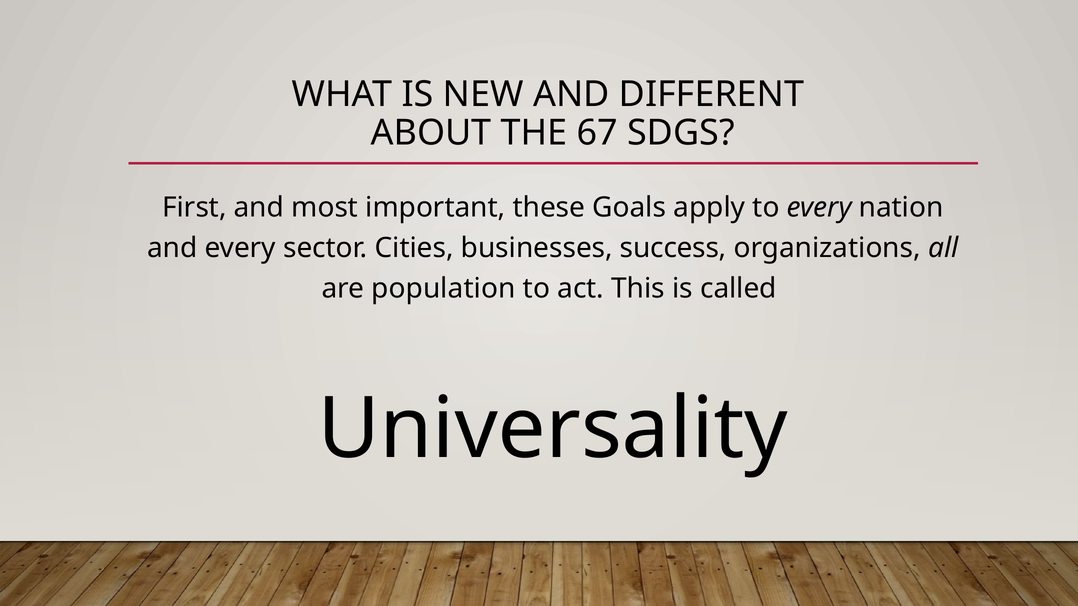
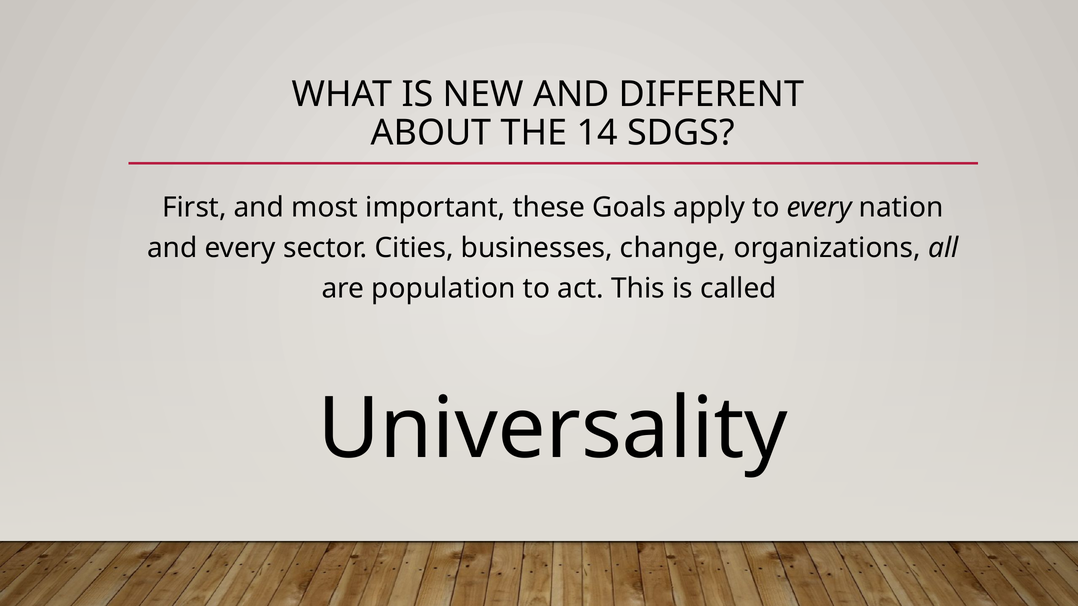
67: 67 -> 14 (597, 133)
success: success -> change (673, 248)
